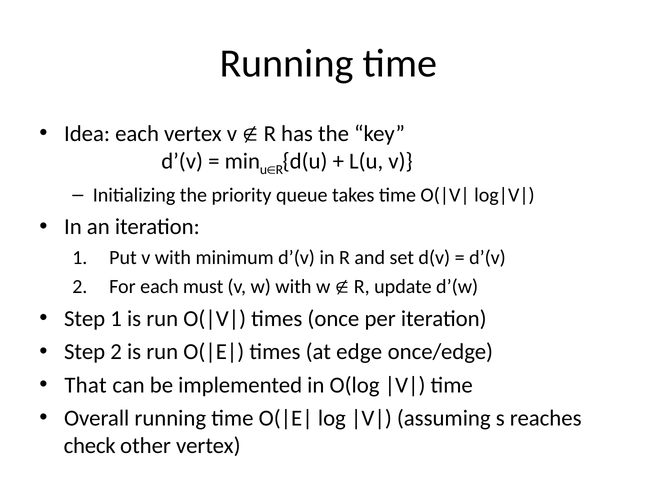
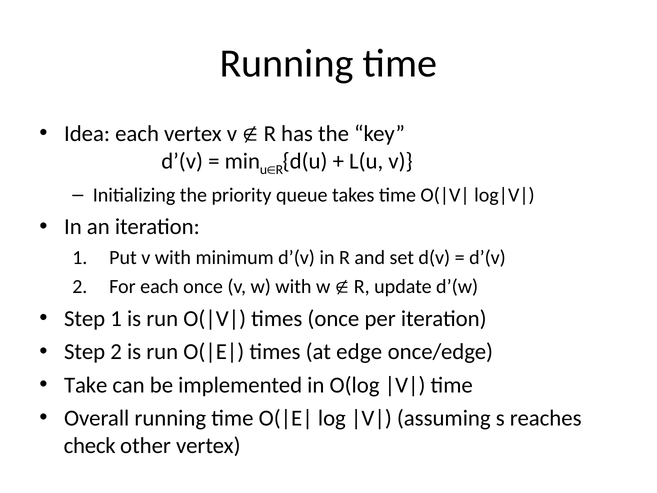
each must: must -> once (203, 287)
That: That -> Take (86, 385)
